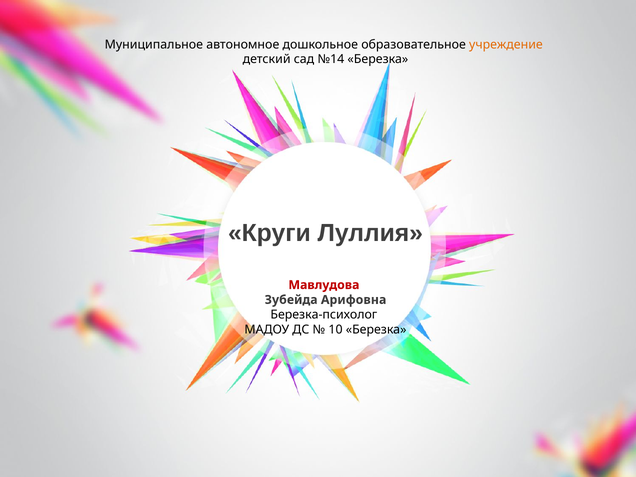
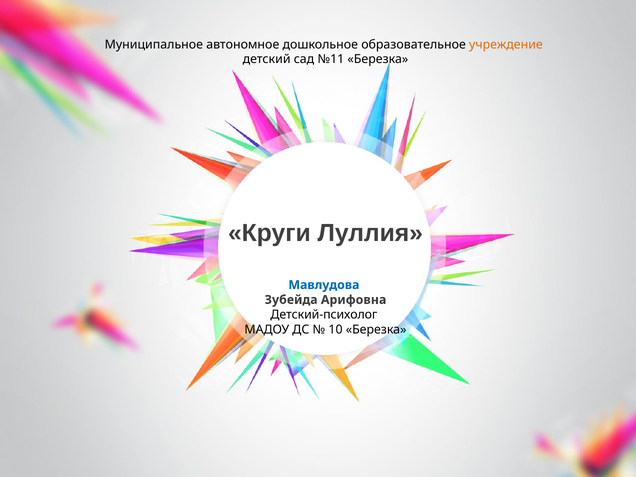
№14: №14 -> №11 (331, 59)
Мавлудова colour: red -> blue (324, 285)
Березка-психолог: Березка-психолог -> Детский-психолог (324, 315)
